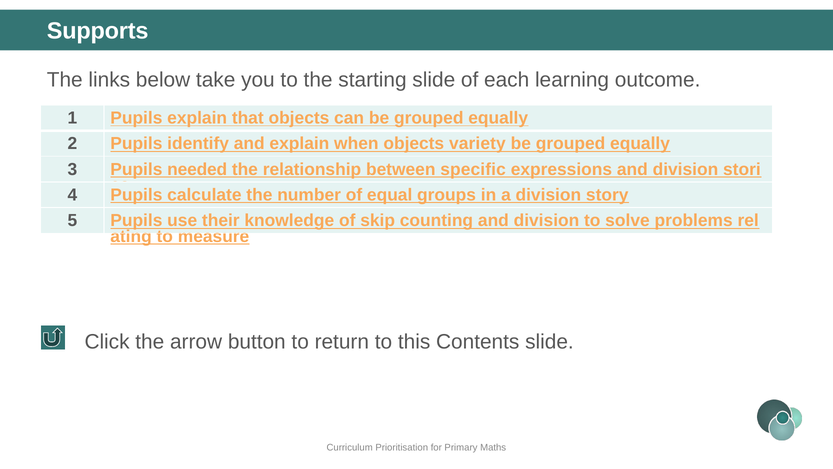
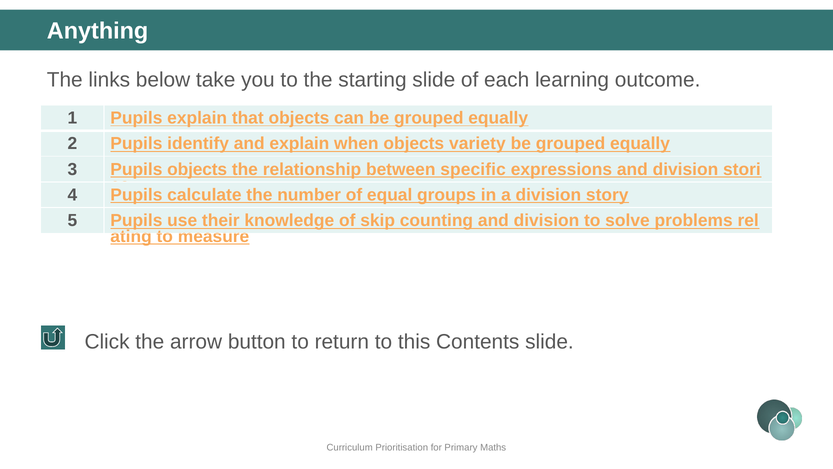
Supports: Supports -> Anything (98, 31)
Pupils needed: needed -> objects (197, 169)
